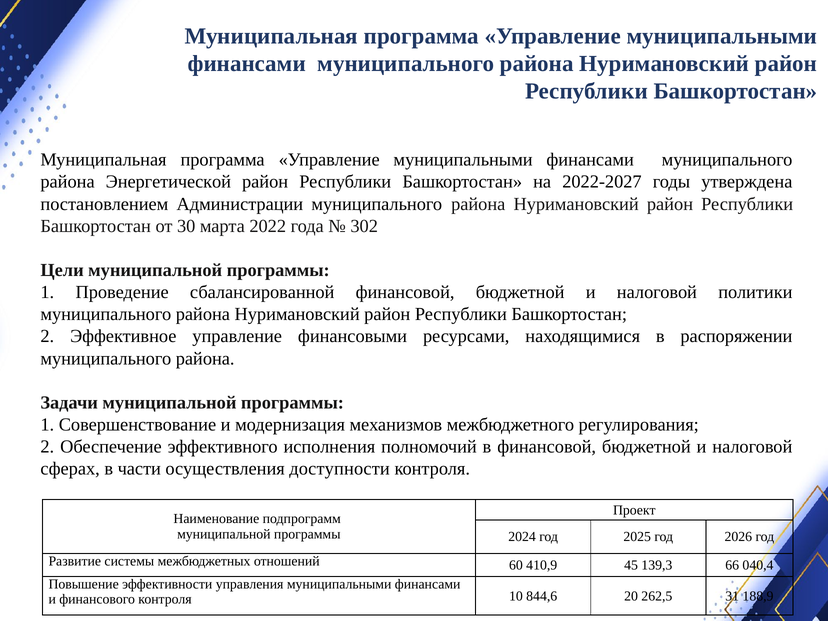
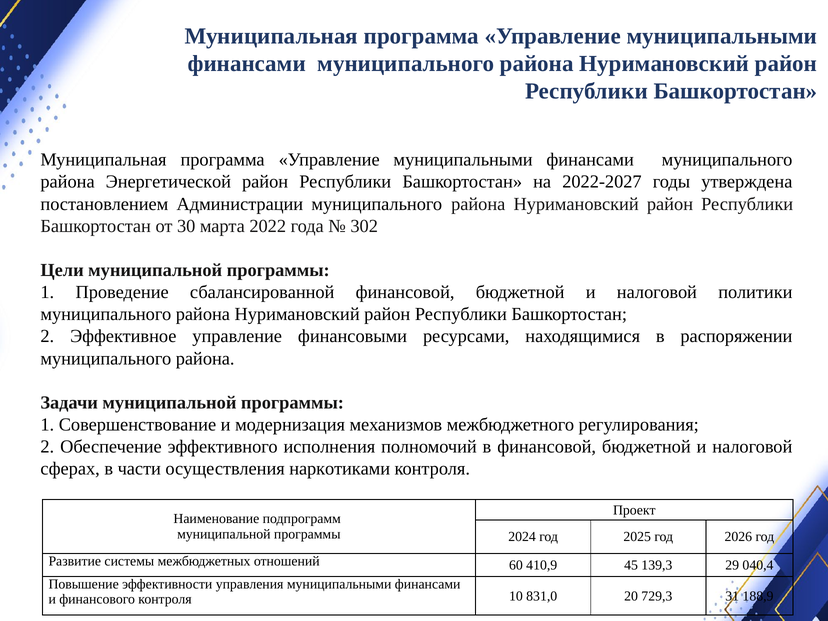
доступности: доступности -> наркотиками (340, 469)
66: 66 -> 29 (732, 565)
844,6: 844,6 -> 831,0 (542, 596)
262,5: 262,5 -> 729,3 (657, 596)
